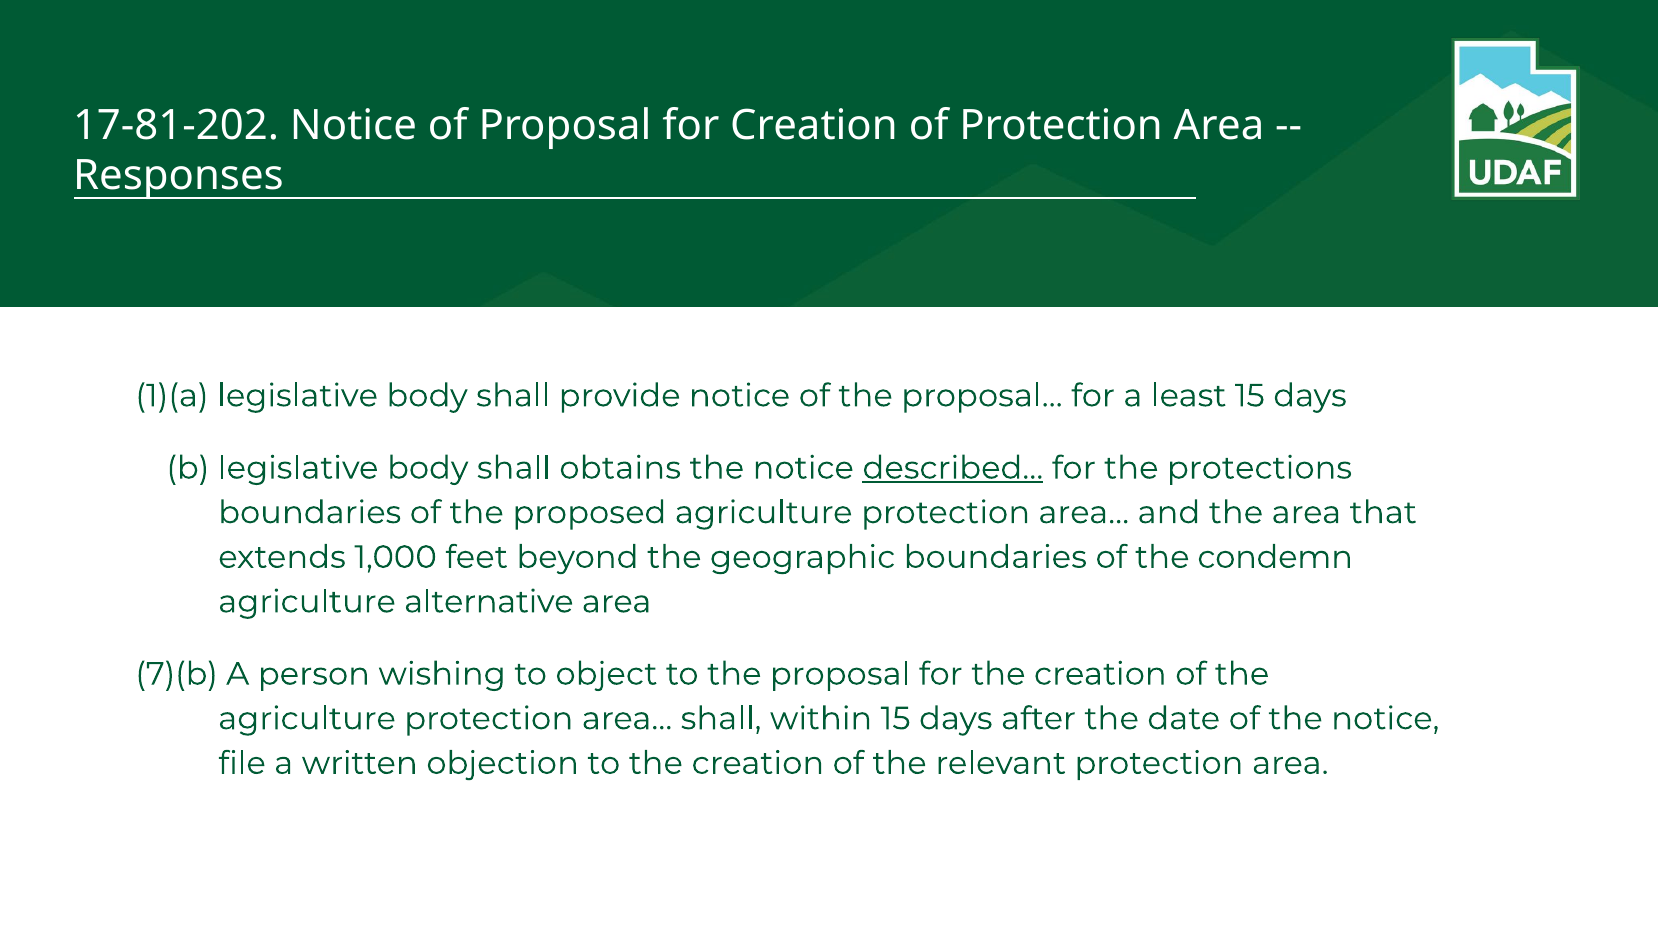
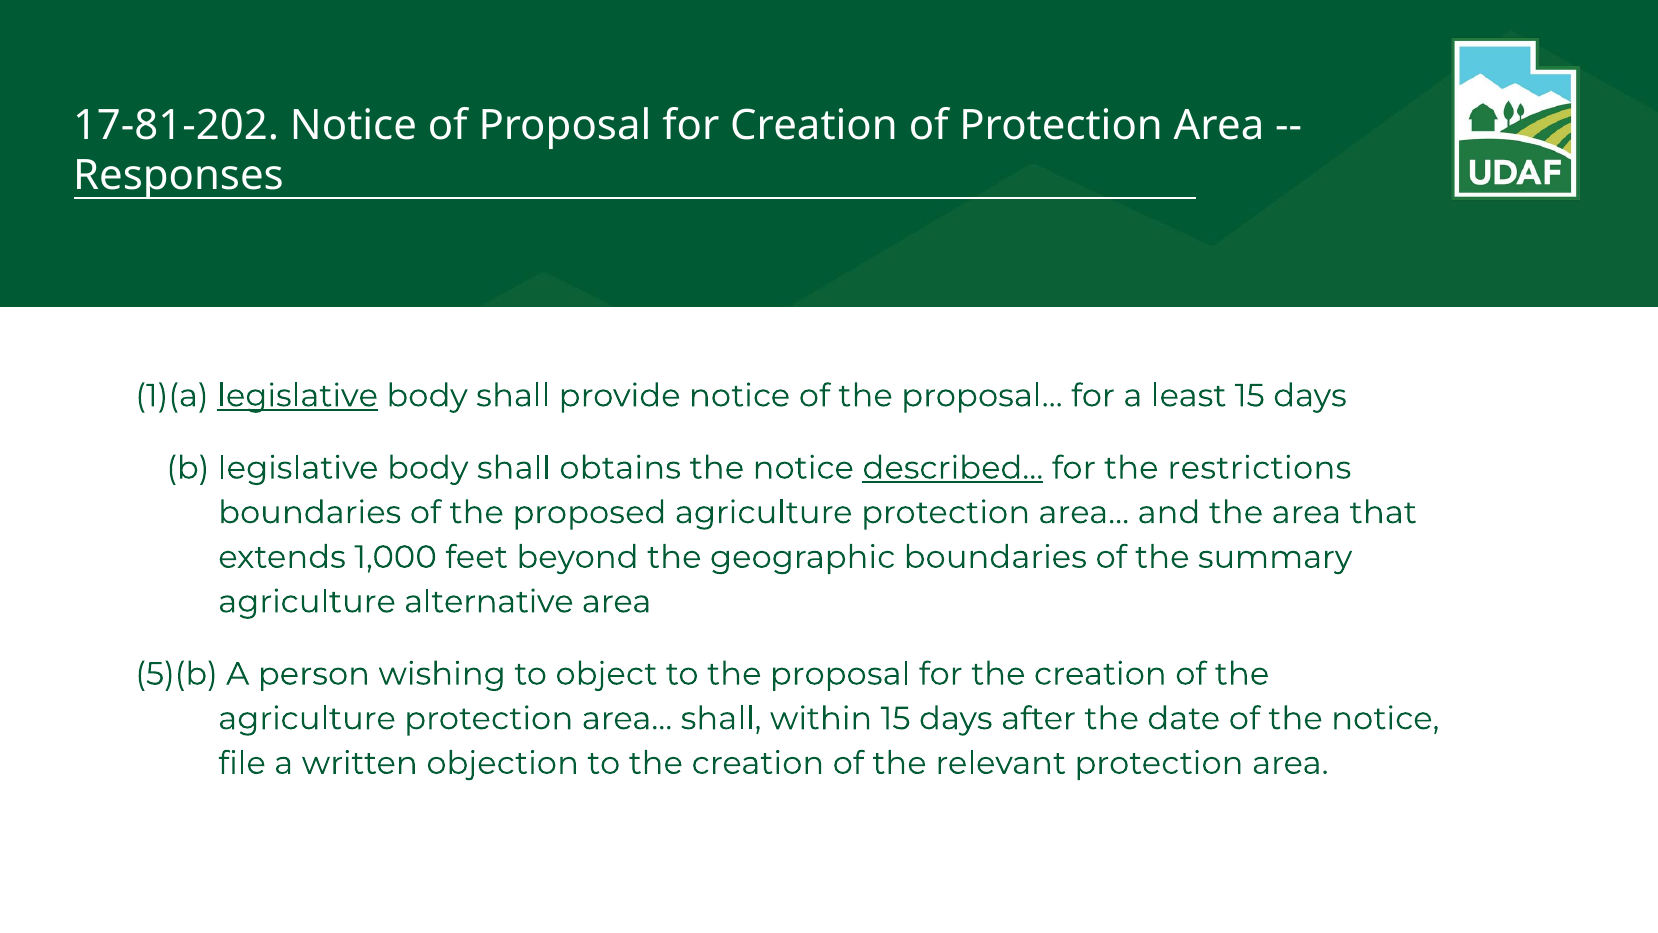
legislative underline: none -> present (298, 396)
protections: protections -> restrictions (1259, 468)
condemn: condemn -> summary (1275, 557)
7)(b: 7)(b -> 5)(b (177, 674)
